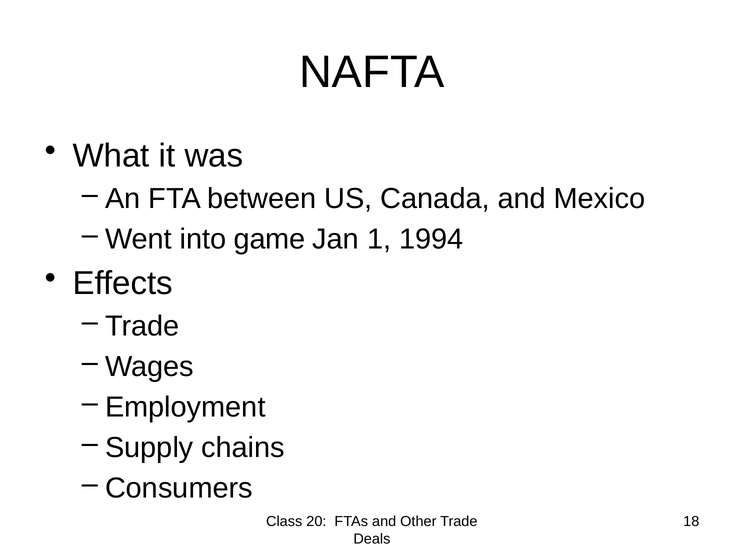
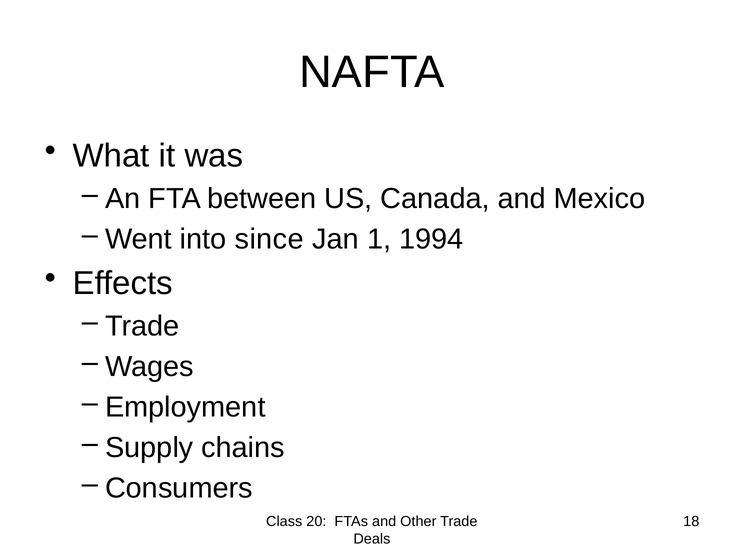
game: game -> since (269, 239)
